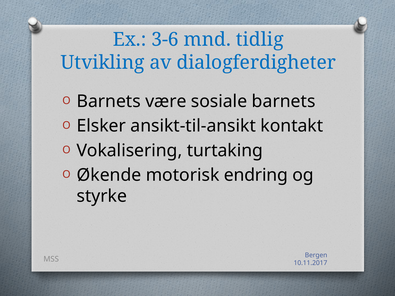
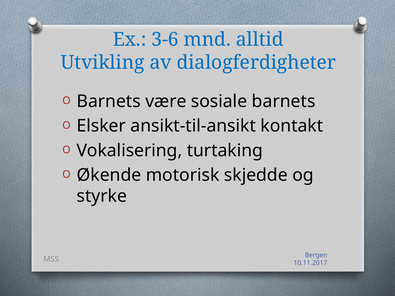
tidlig: tidlig -> alltid (260, 40)
endring: endring -> skjedde (256, 175)
